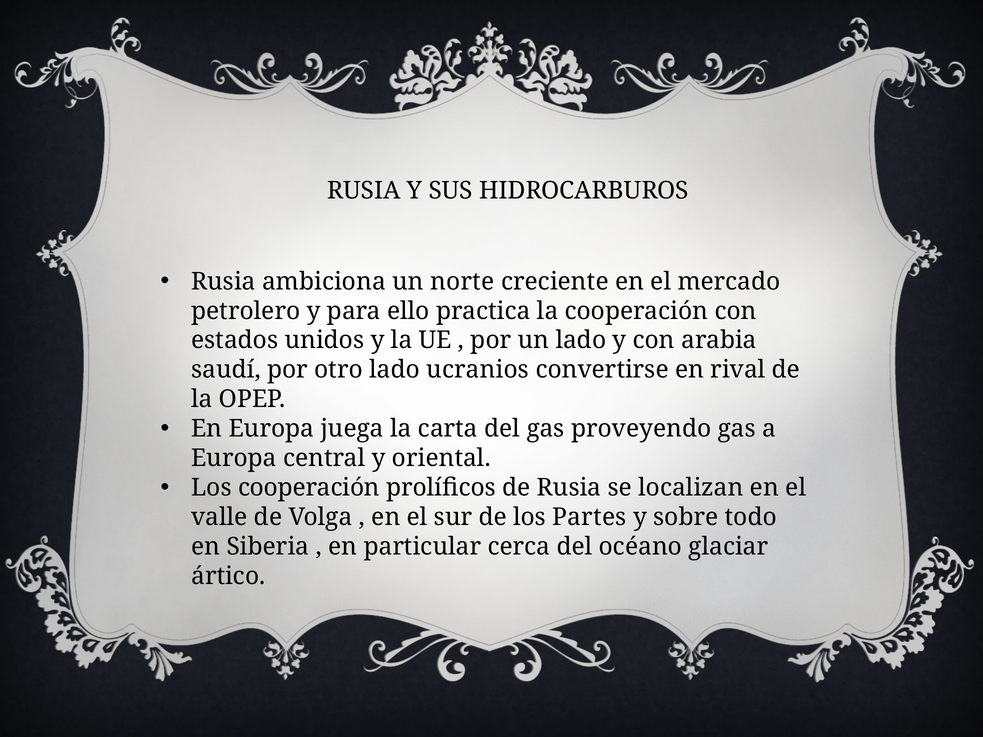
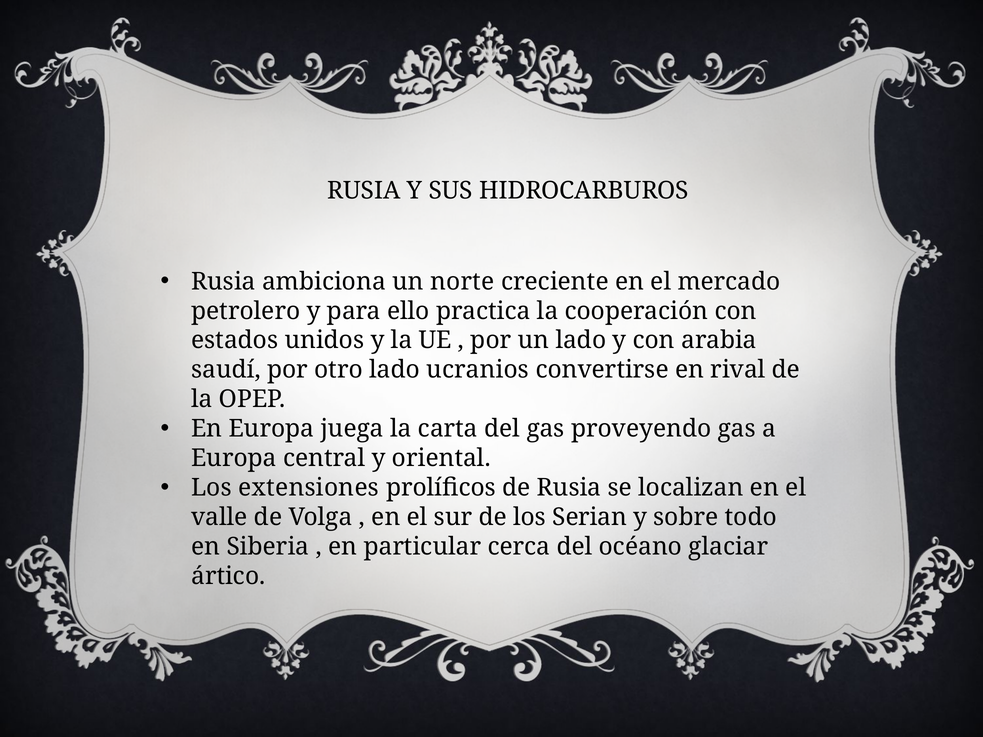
Los cooperación: cooperación -> extensiones (309, 488)
Partes: Partes -> Serian (590, 517)
